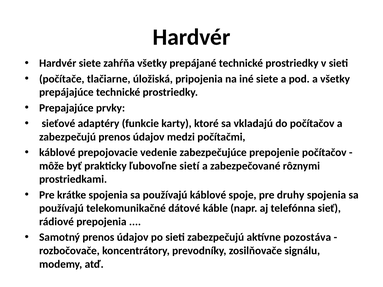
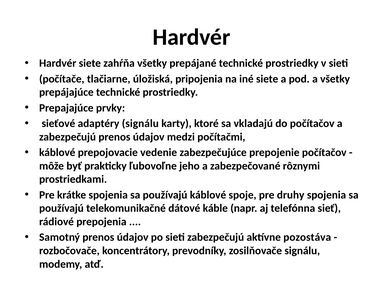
adaptéry funkcie: funkcie -> signálu (140, 124)
sietí: sietí -> jeho (189, 166)
